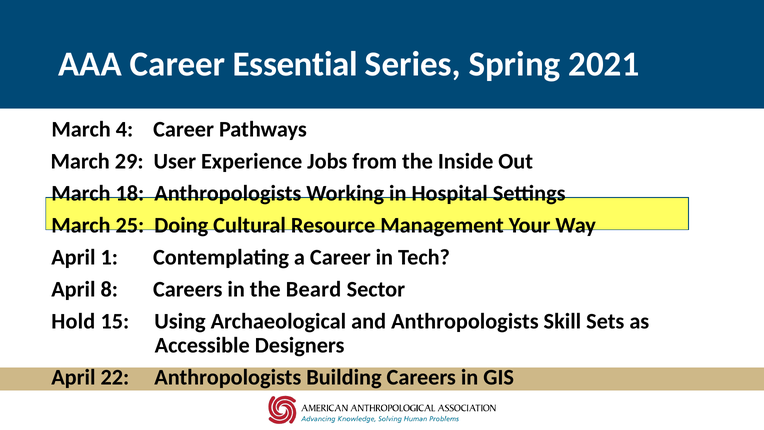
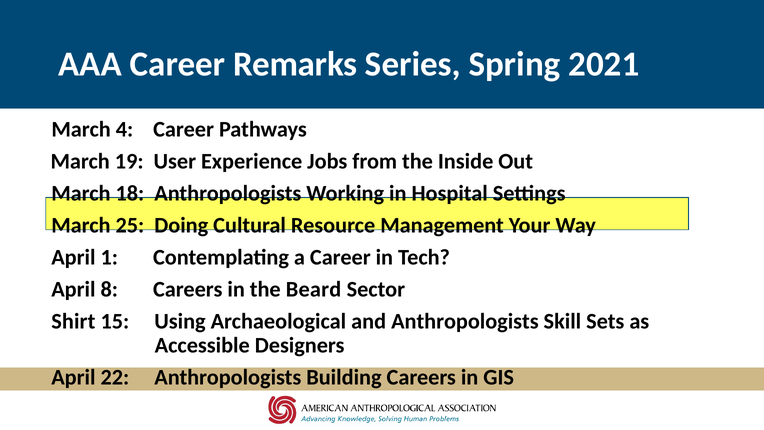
Essential: Essential -> Remarks (295, 64)
29: 29 -> 19 (129, 161)
Hold: Hold -> Shirt (73, 321)
